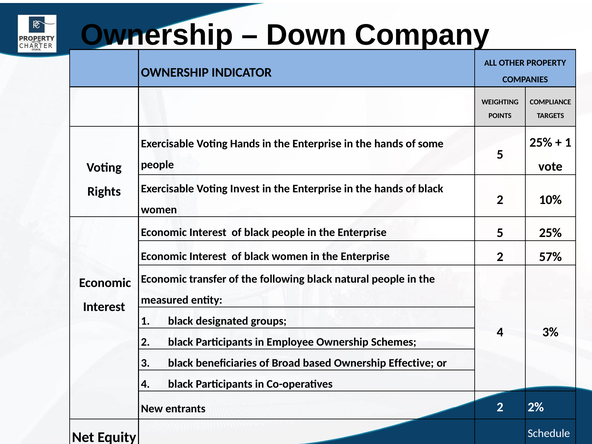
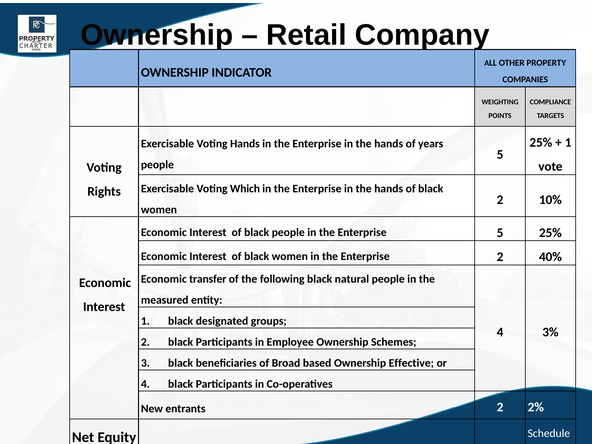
Down: Down -> Retail (306, 35)
some: some -> years (431, 144)
Invest: Invest -> Which (245, 189)
57%: 57% -> 40% (550, 257)
